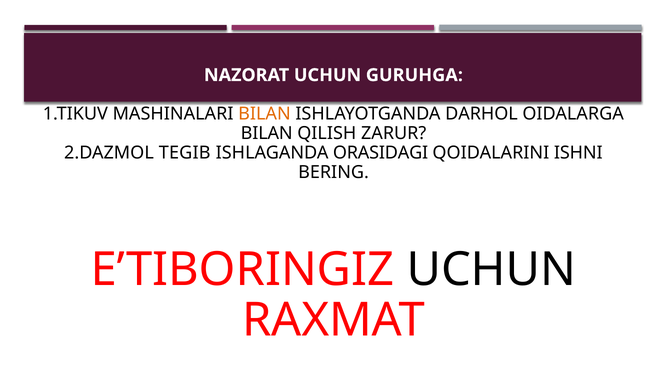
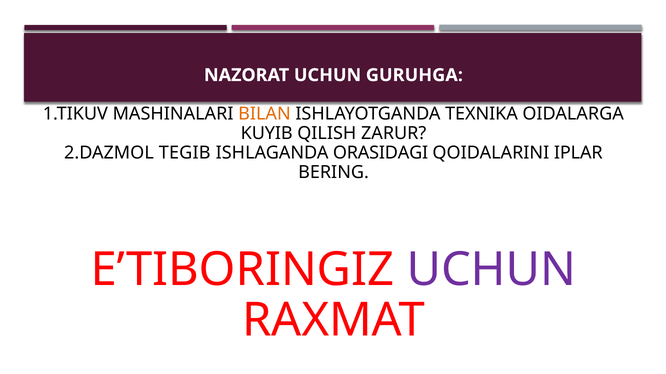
DARHOL: DARHOL -> TEXNIKA (481, 114)
BILAN: BILAN -> KUYIB (267, 134)
ISHNI: ISHNI -> IPLAR (578, 153)
UCHUN colour: black -> purple (491, 270)
